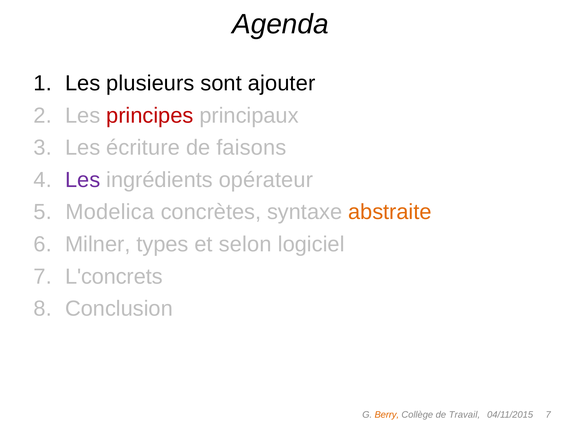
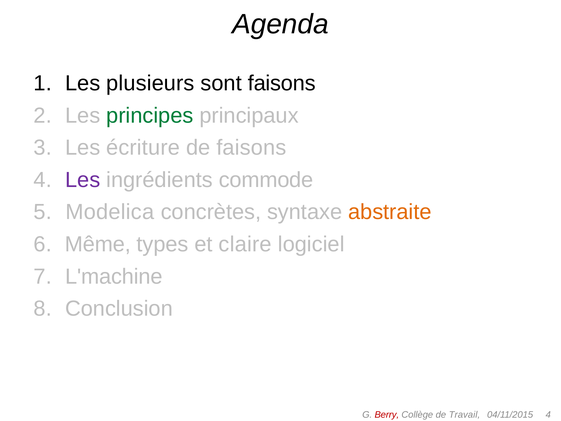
sont ajouter: ajouter -> faisons (282, 83)
principes colour: red -> green (150, 115)
opérateur: opérateur -> commode (266, 180)
Milner: Milner -> Même (98, 244)
selon: selon -> claire (245, 244)
L'concrets: L'concrets -> L'machine (114, 276)
Berry colour: orange -> red (387, 414)
04/11/2015 7: 7 -> 4 (548, 414)
